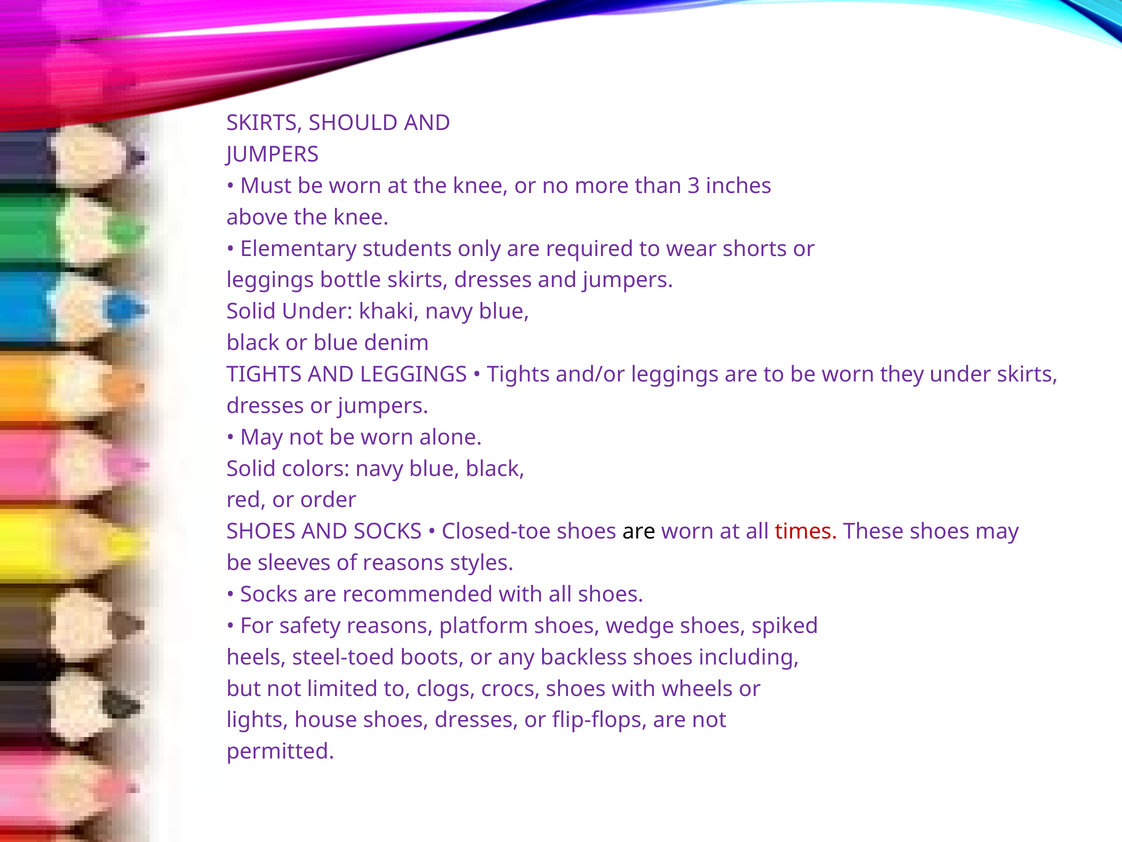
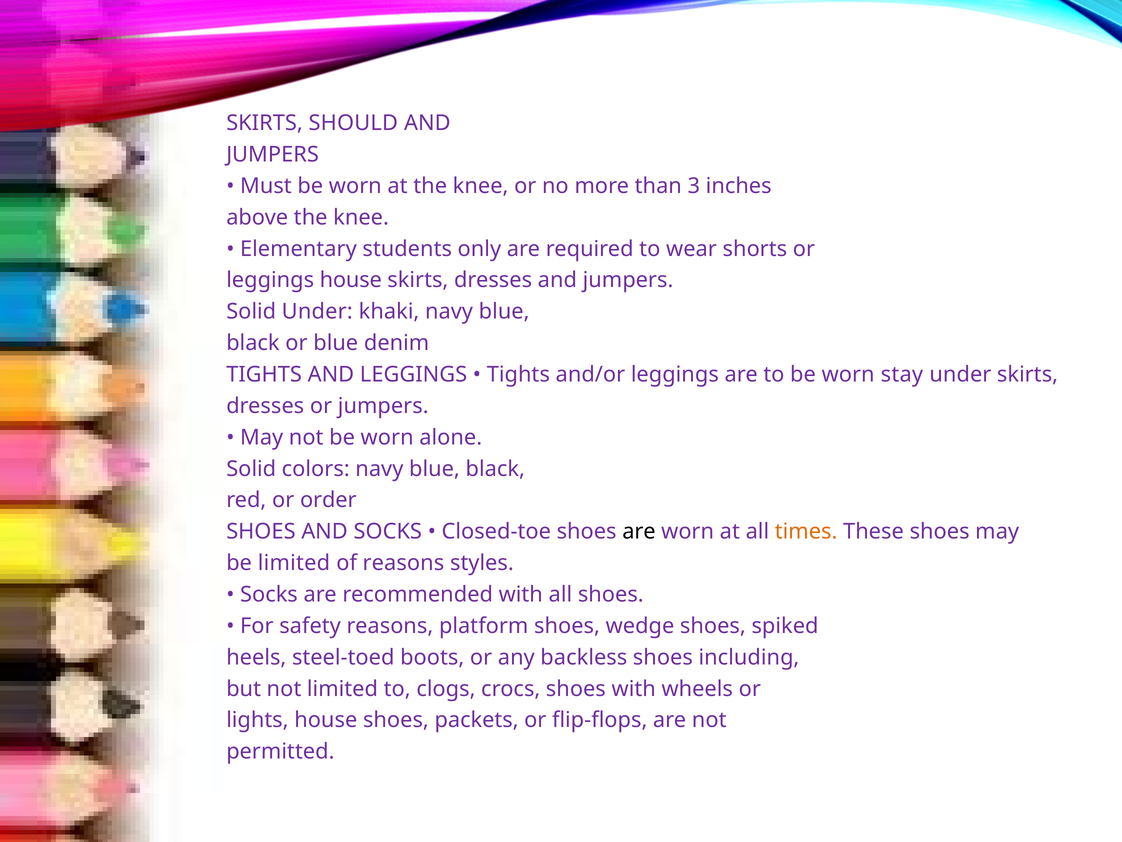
leggings bottle: bottle -> house (351, 280)
they: they -> stay (902, 374)
times colour: red -> orange (806, 531)
be sleeves: sleeves -> limited (294, 563)
shoes dresses: dresses -> packets (477, 720)
